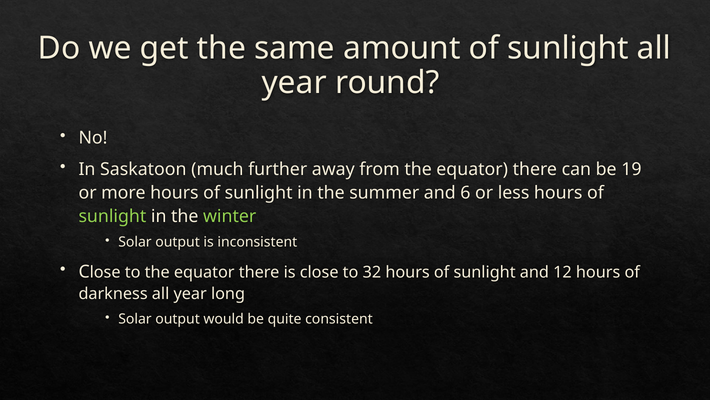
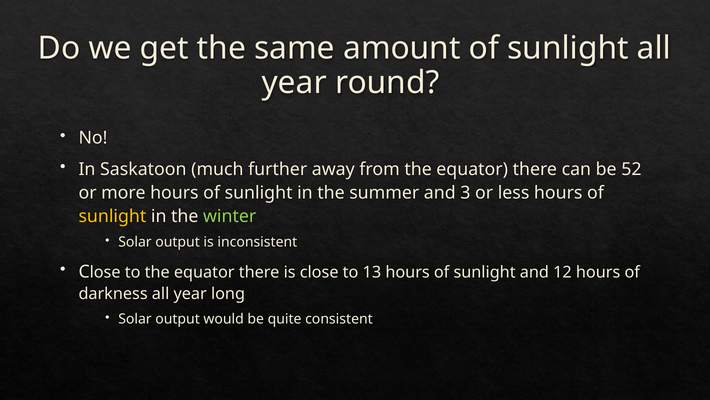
19: 19 -> 52 (631, 169)
6: 6 -> 3 (465, 192)
sunlight colour: light green -> yellow (112, 216)
32: 32 -> 13 (372, 272)
